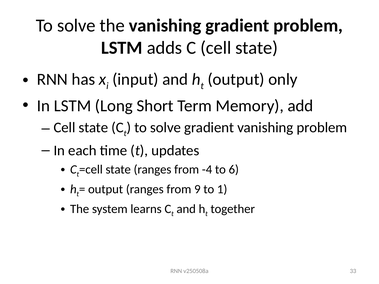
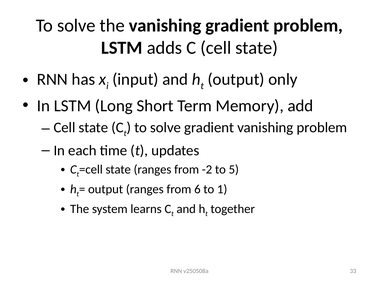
-4: -4 -> -2 (207, 170)
6: 6 -> 5 (234, 170)
9: 9 -> 6 (197, 189)
